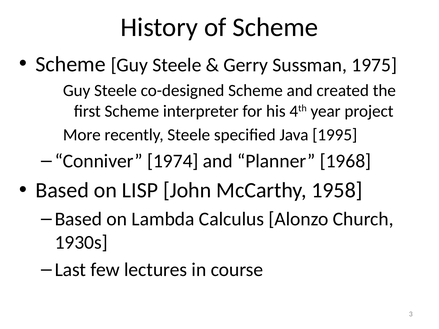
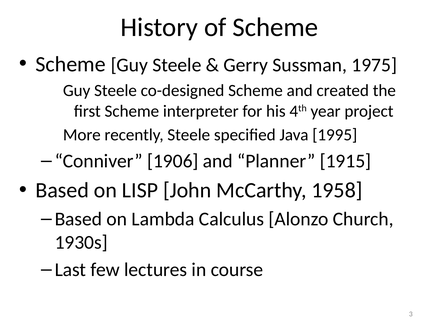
1974: 1974 -> 1906 (173, 161)
1968: 1968 -> 1915 (345, 161)
